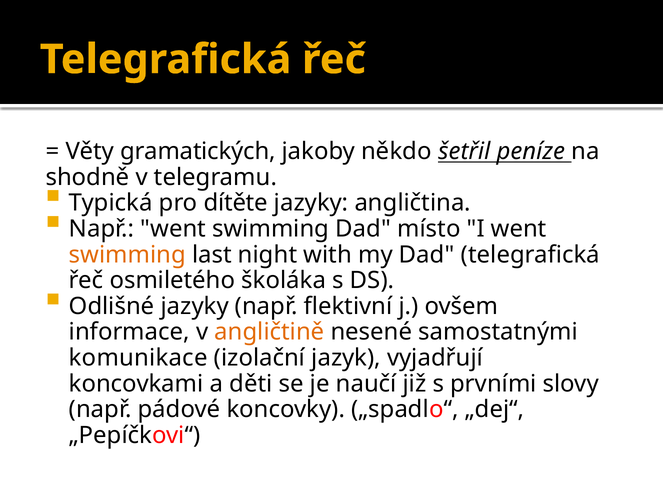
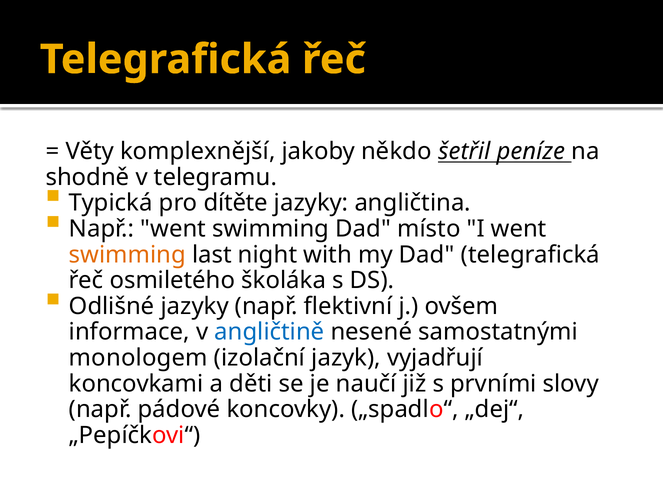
gramatických: gramatických -> komplexnější (198, 151)
angličtině colour: orange -> blue (269, 332)
komunikace: komunikace -> monologem (138, 358)
